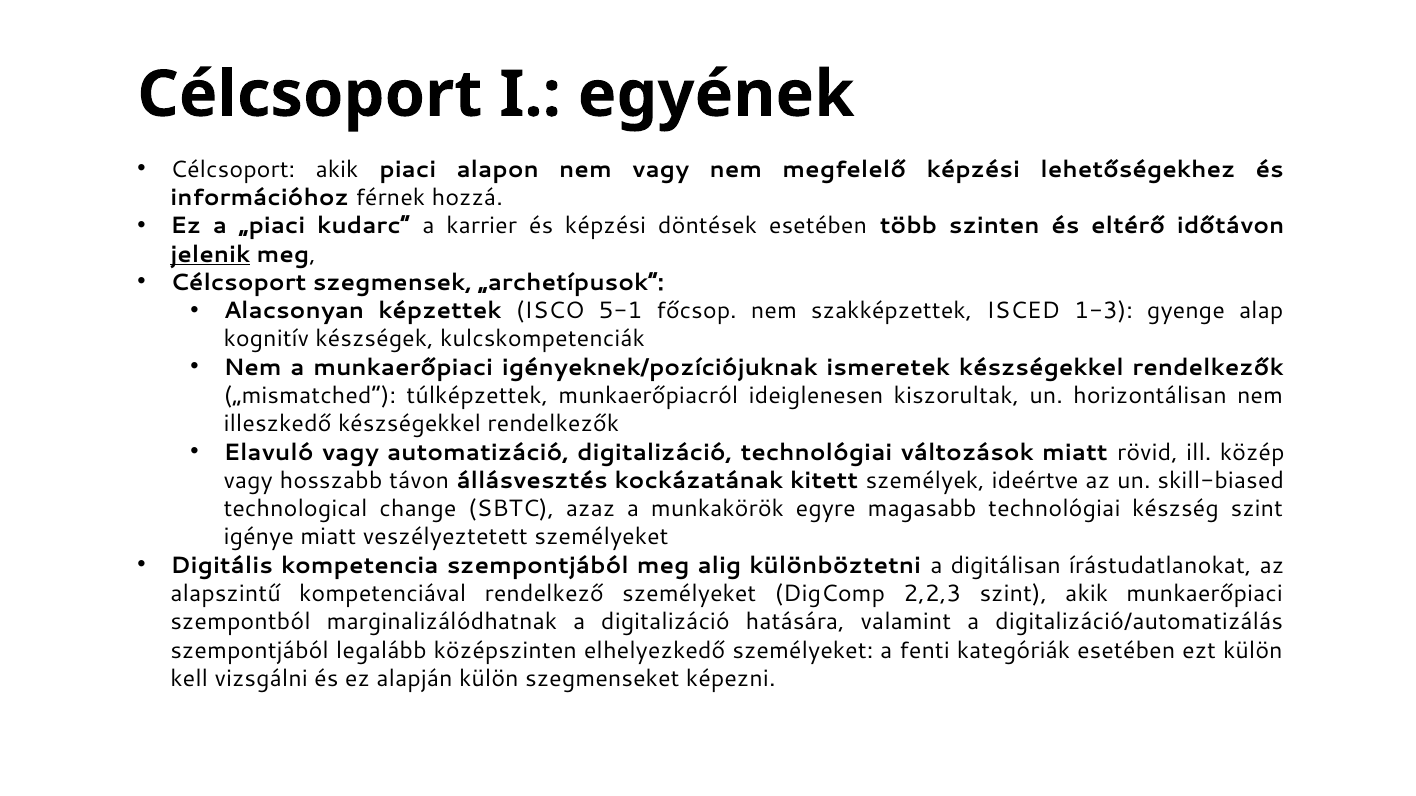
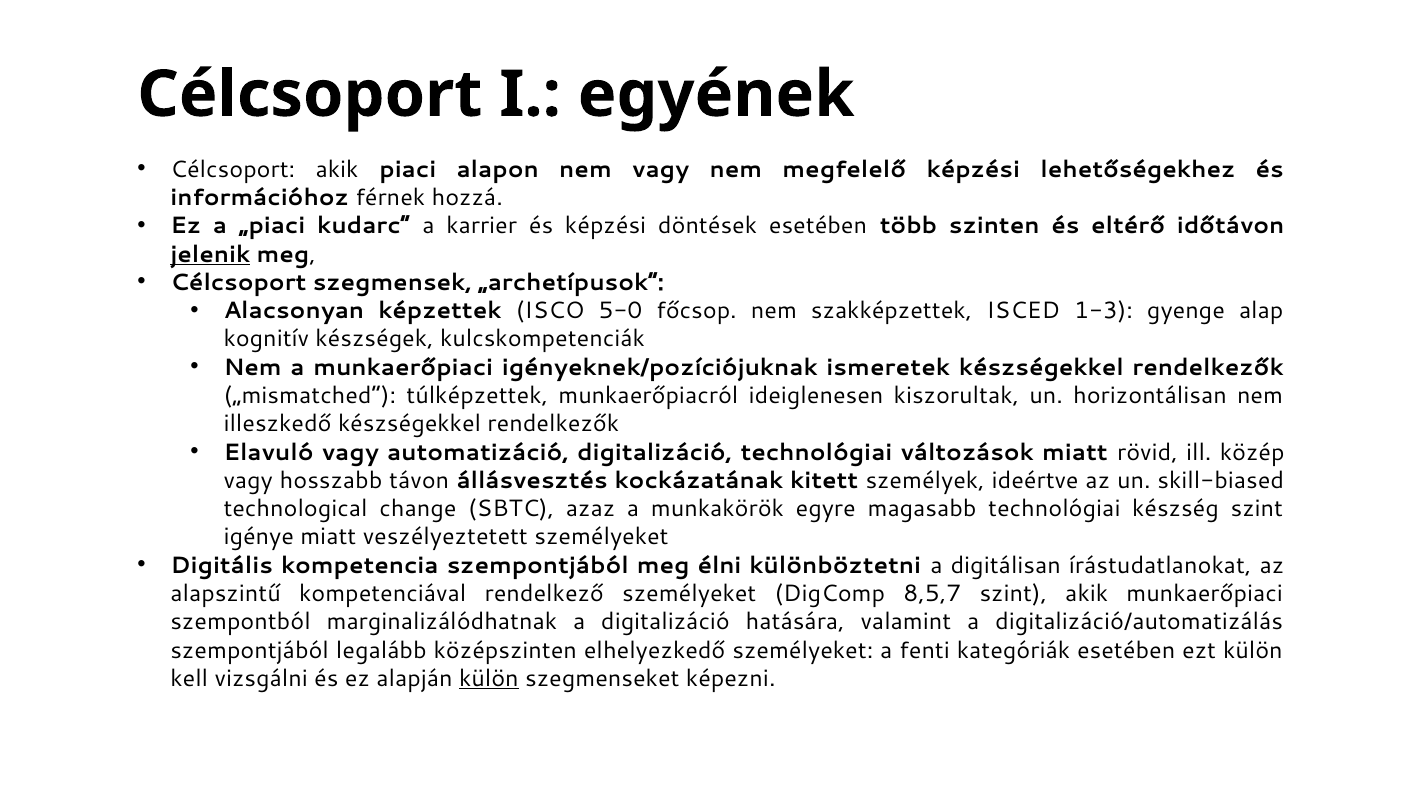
5-1: 5-1 -> 5-0 (620, 311)
alig: alig -> élni (720, 566)
2,2,3: 2,2,3 -> 8,5,7 (932, 594)
külön underline: none -> present (489, 679)
